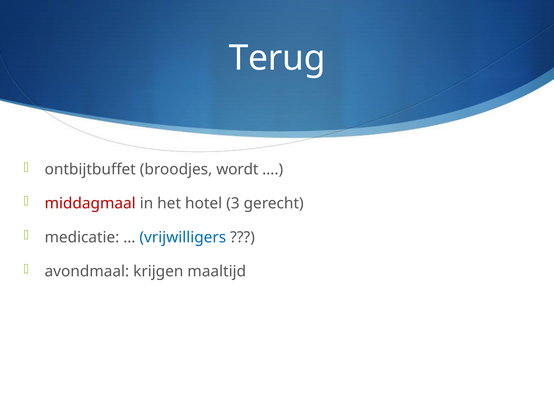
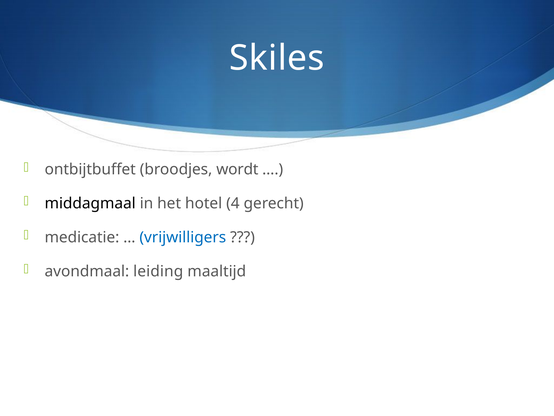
Terug: Terug -> Skiles (277, 58)
middagmaal colour: red -> black (90, 203)
3: 3 -> 4 (233, 203)
krijgen: krijgen -> leiding (158, 271)
